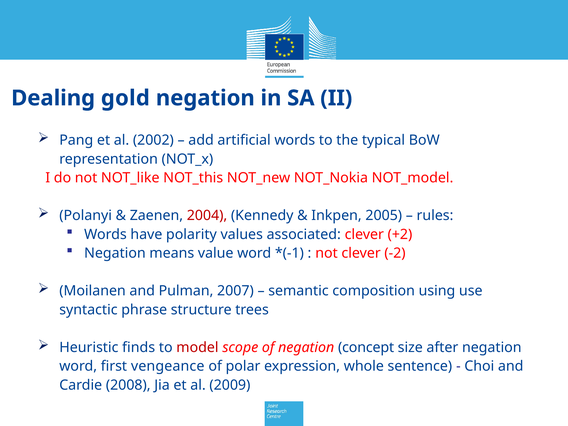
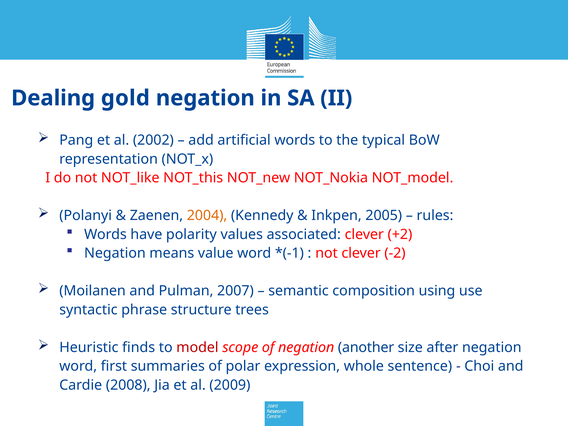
2004 colour: red -> orange (207, 216)
concept: concept -> another (366, 347)
vengeance: vengeance -> summaries (168, 366)
